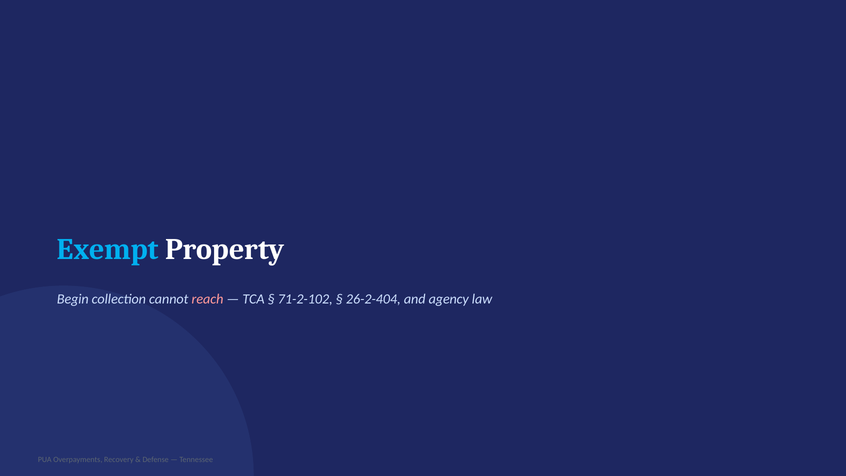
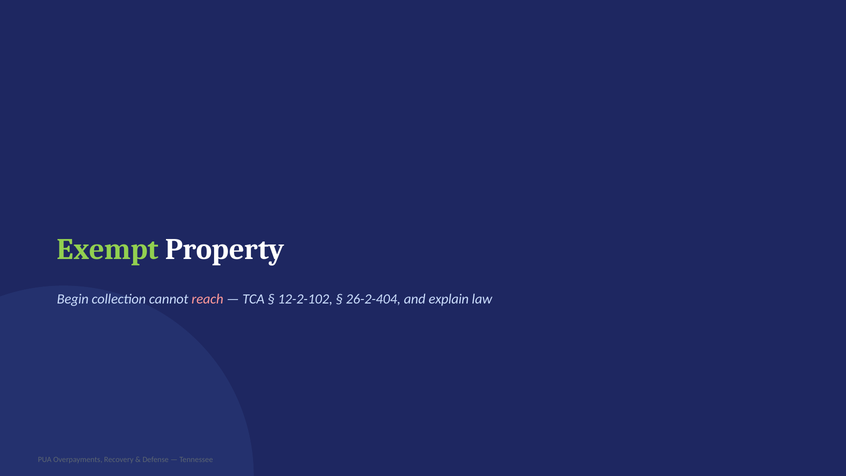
Exempt colour: light blue -> light green (108, 250)
71-2-102: 71-2-102 -> 12-2-102 (305, 299)
agency: agency -> explain (449, 299)
